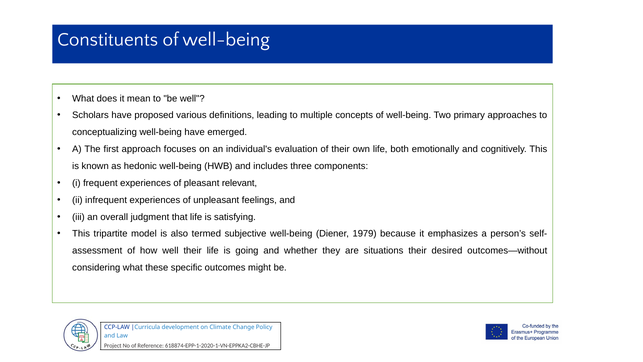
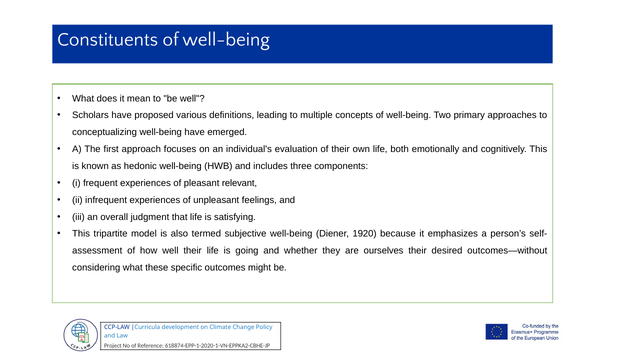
1979: 1979 -> 1920 (365, 234)
situations: situations -> ourselves (384, 251)
